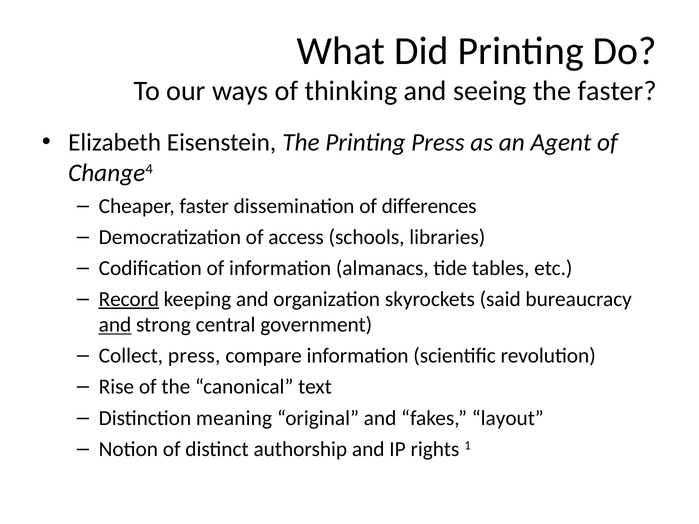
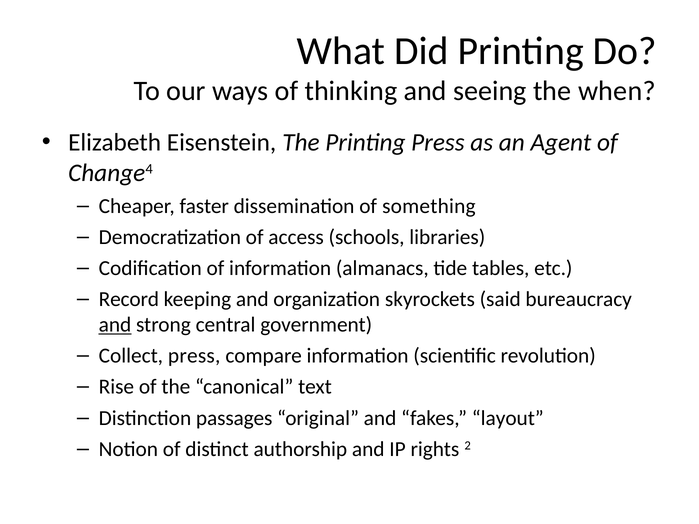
the faster: faster -> when (617, 91)
differences: differences -> something (429, 206)
Record underline: present -> none (129, 299)
meaning: meaning -> passages (234, 418)
1: 1 -> 2 (468, 446)
